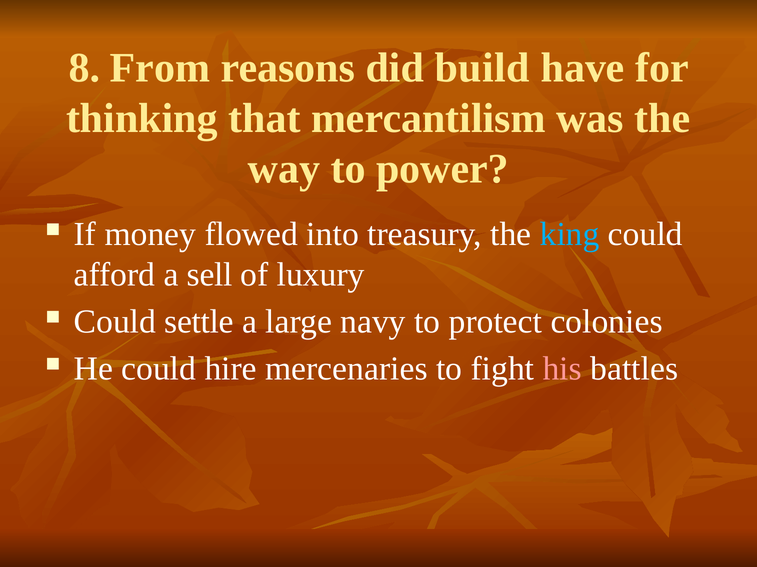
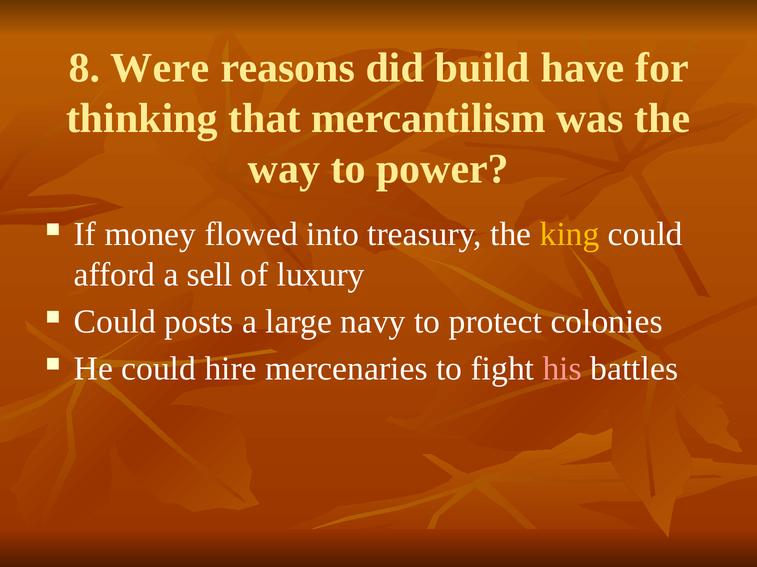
From: From -> Were (160, 68)
king colour: light blue -> yellow (570, 235)
settle: settle -> posts (199, 322)
